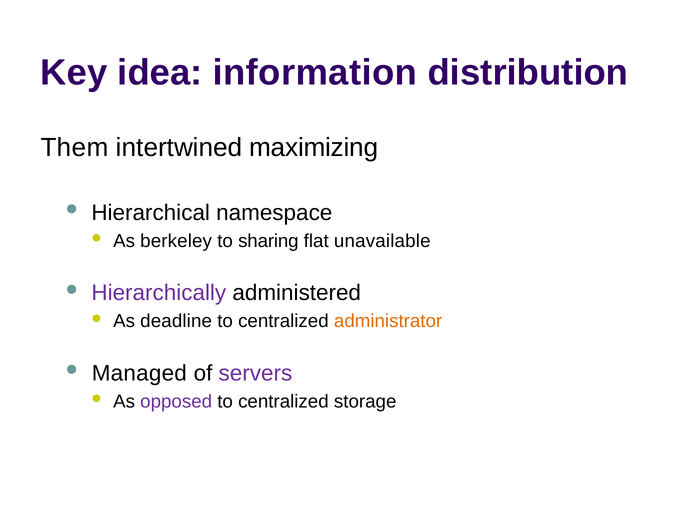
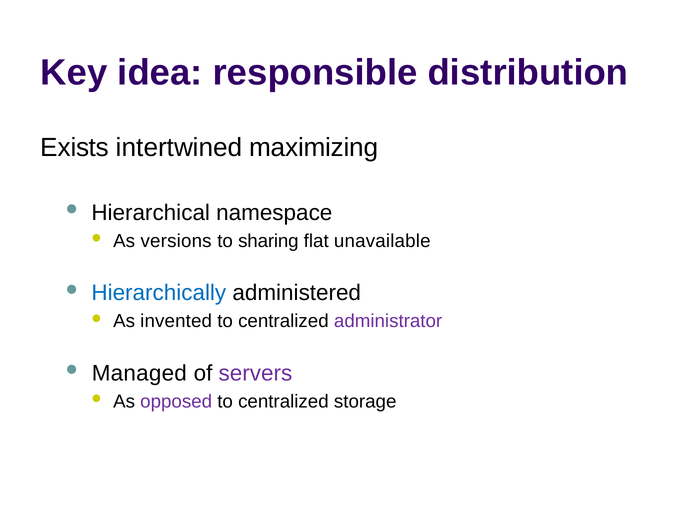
information: information -> responsible (315, 73)
Them: Them -> Exists (75, 148)
berkeley: berkeley -> versions (176, 241)
Hierarchically colour: purple -> blue (159, 293)
deadline: deadline -> invented (176, 321)
administrator colour: orange -> purple (388, 321)
